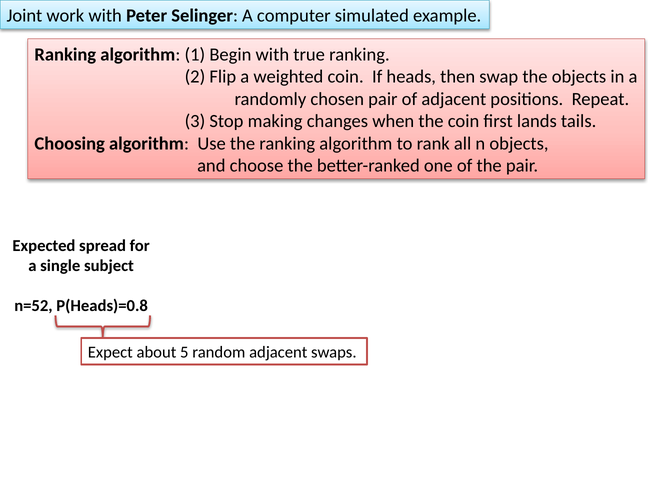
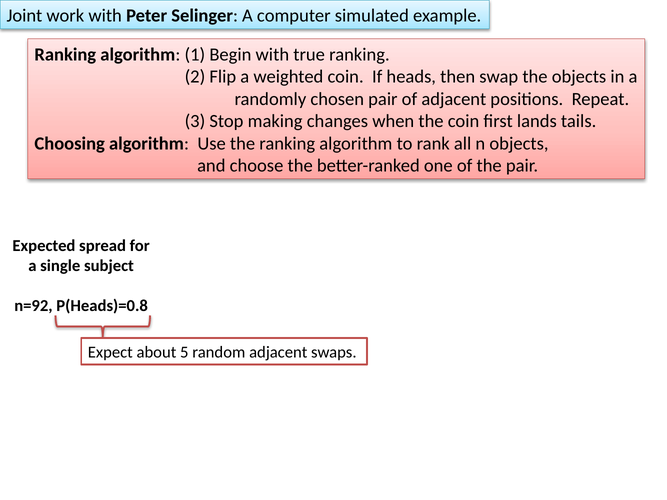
n=52: n=52 -> n=92 (33, 306)
